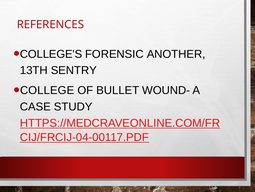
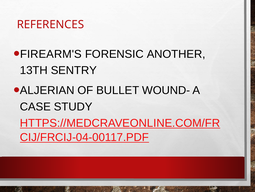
COLLEGE'S: COLLEGE'S -> FIREARM'S (51, 54)
COLLEGE: COLLEGE -> ALJERIAN (47, 90)
